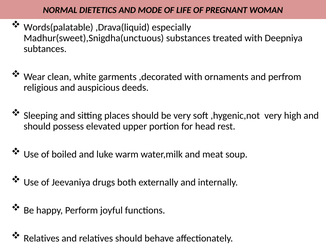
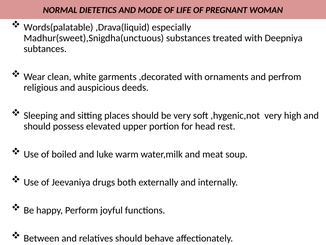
Relatives: Relatives -> Between (42, 238)
